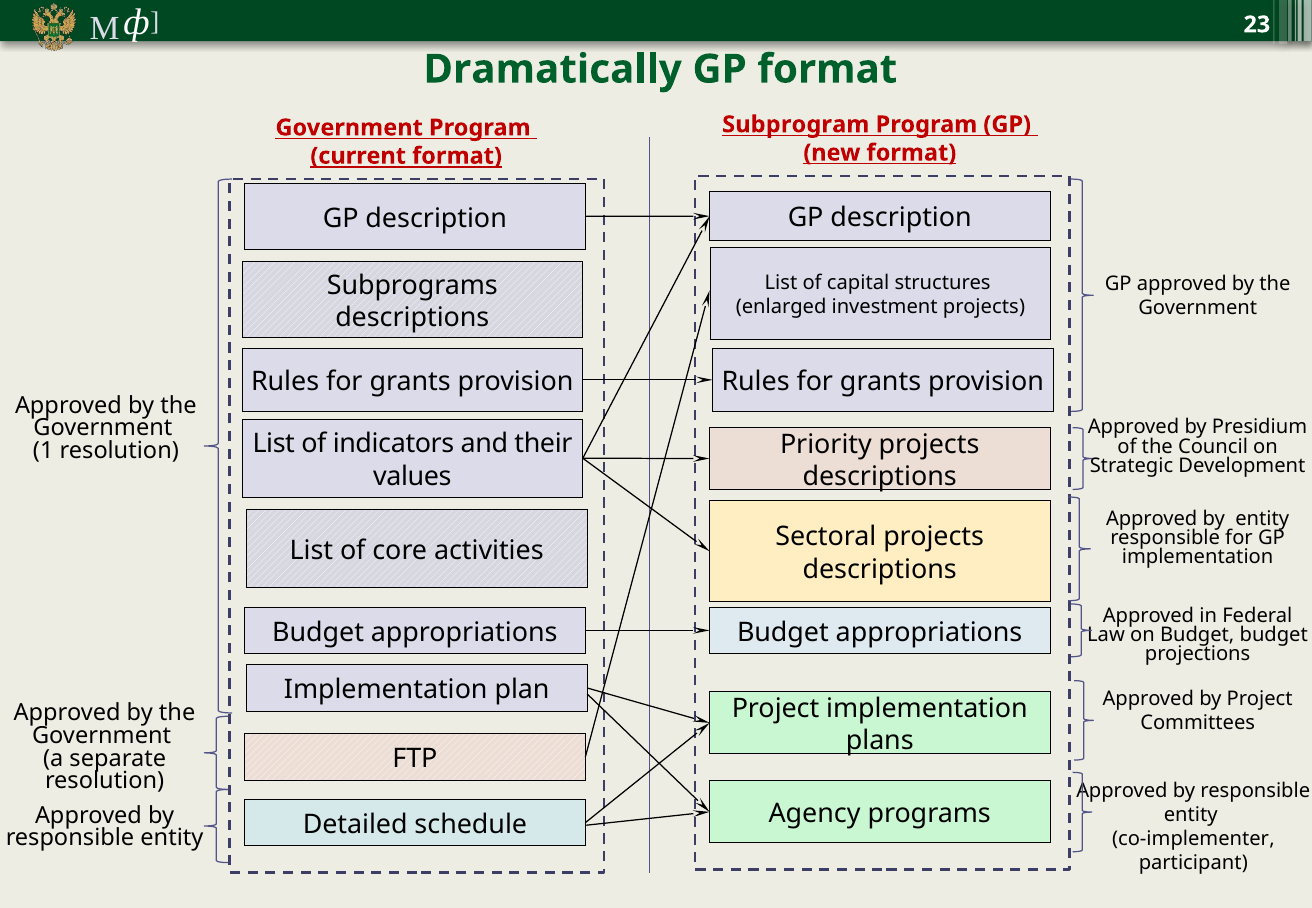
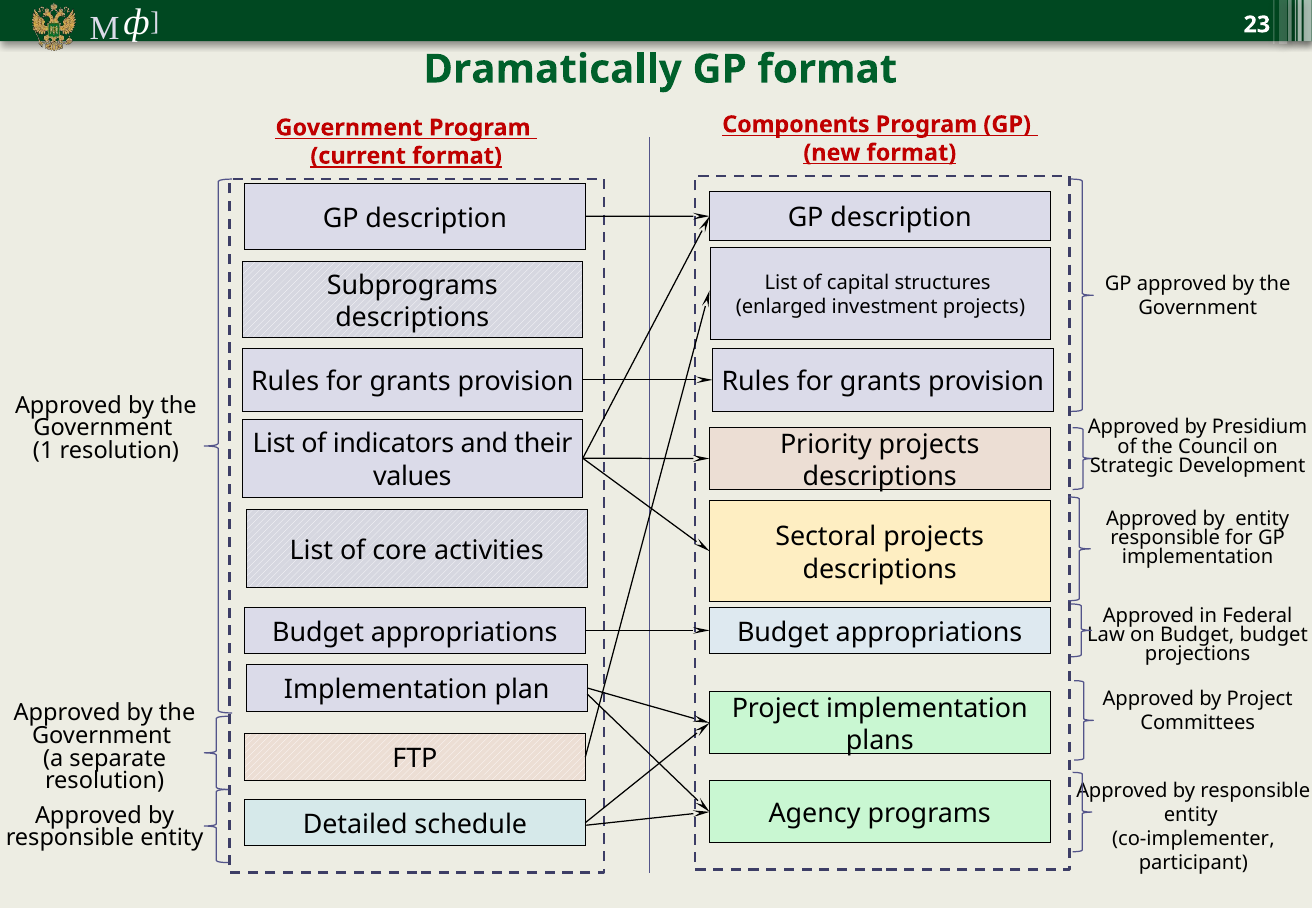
Subprogram: Subprogram -> Components (796, 125)
